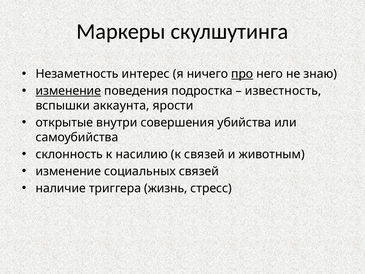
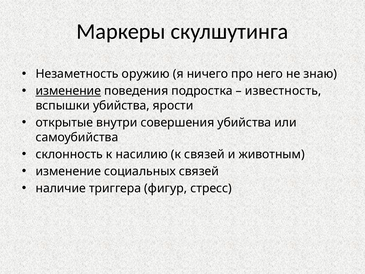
интерес: интерес -> оружию (146, 74)
про underline: present -> none (242, 74)
вспышки аккаунта: аккаунта -> убийства (121, 105)
жизнь: жизнь -> фигур (166, 188)
